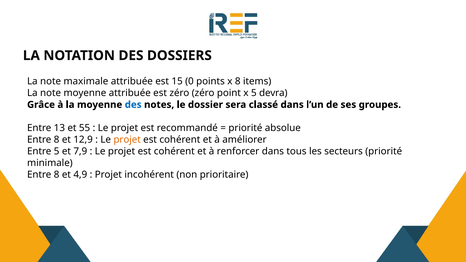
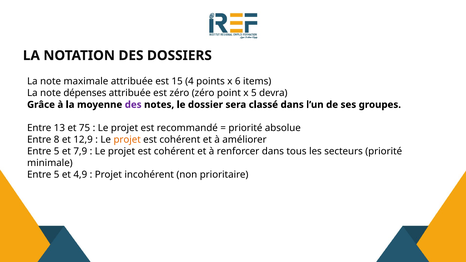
0: 0 -> 4 (189, 81)
x 8: 8 -> 6 (238, 81)
note moyenne: moyenne -> dépenses (85, 93)
des colour: blue -> purple (133, 105)
55: 55 -> 75 (85, 128)
8: 8 -> 5 (57, 175)
